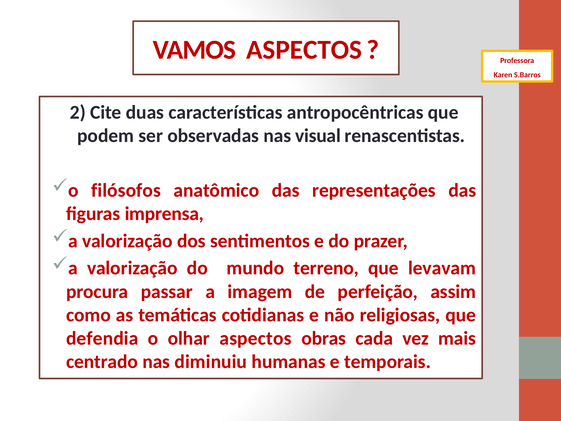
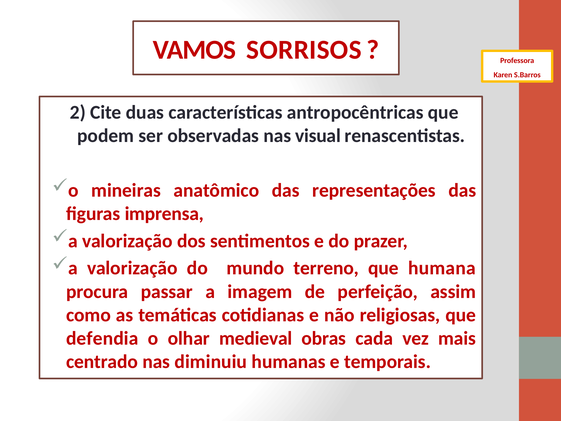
VAMOS ASPECTOS: ASPECTOS -> SORRISOS (304, 50)
filósofos: filósofos -> mineiras (126, 190)
levavam: levavam -> humana (442, 268)
olhar aspectos: aspectos -> medieval (256, 338)
